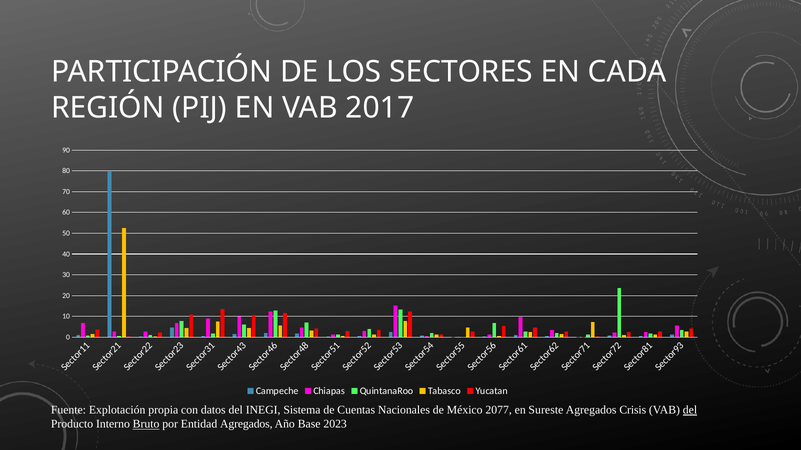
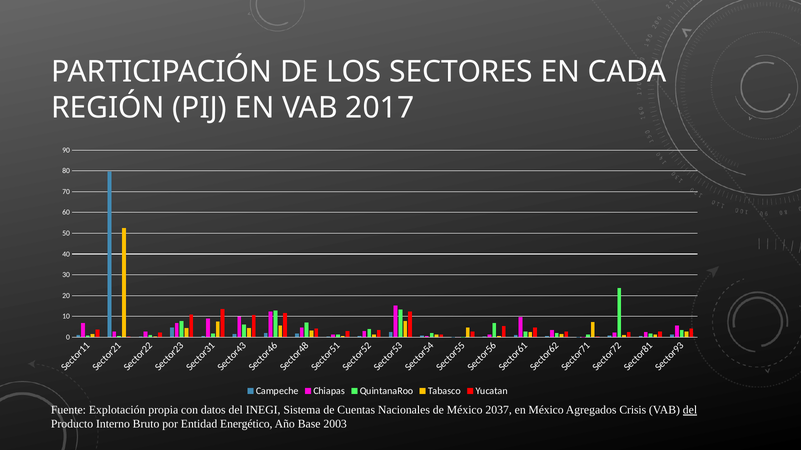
2077: 2077 -> 2037 (499, 411)
en Sureste: Sureste -> México (546, 411)
Bruto underline: present -> none (146, 425)
Entidad Agregados: Agregados -> Energético (246, 425)
2023: 2023 -> 2003 (335, 425)
